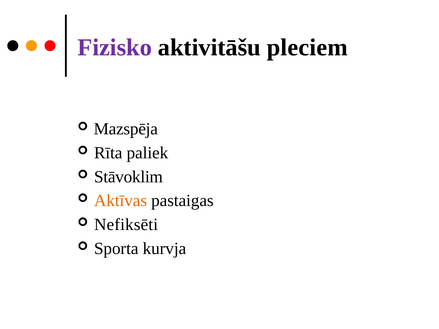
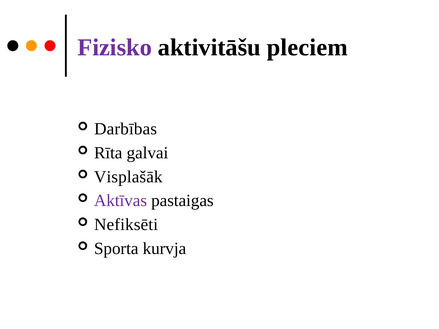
Mazspēja: Mazspēja -> Darbības (126, 129)
paliek: paliek -> galvai (147, 153)
Stāvoklim: Stāvoklim -> Visplašāk (128, 177)
Aktīvas colour: orange -> purple (121, 201)
